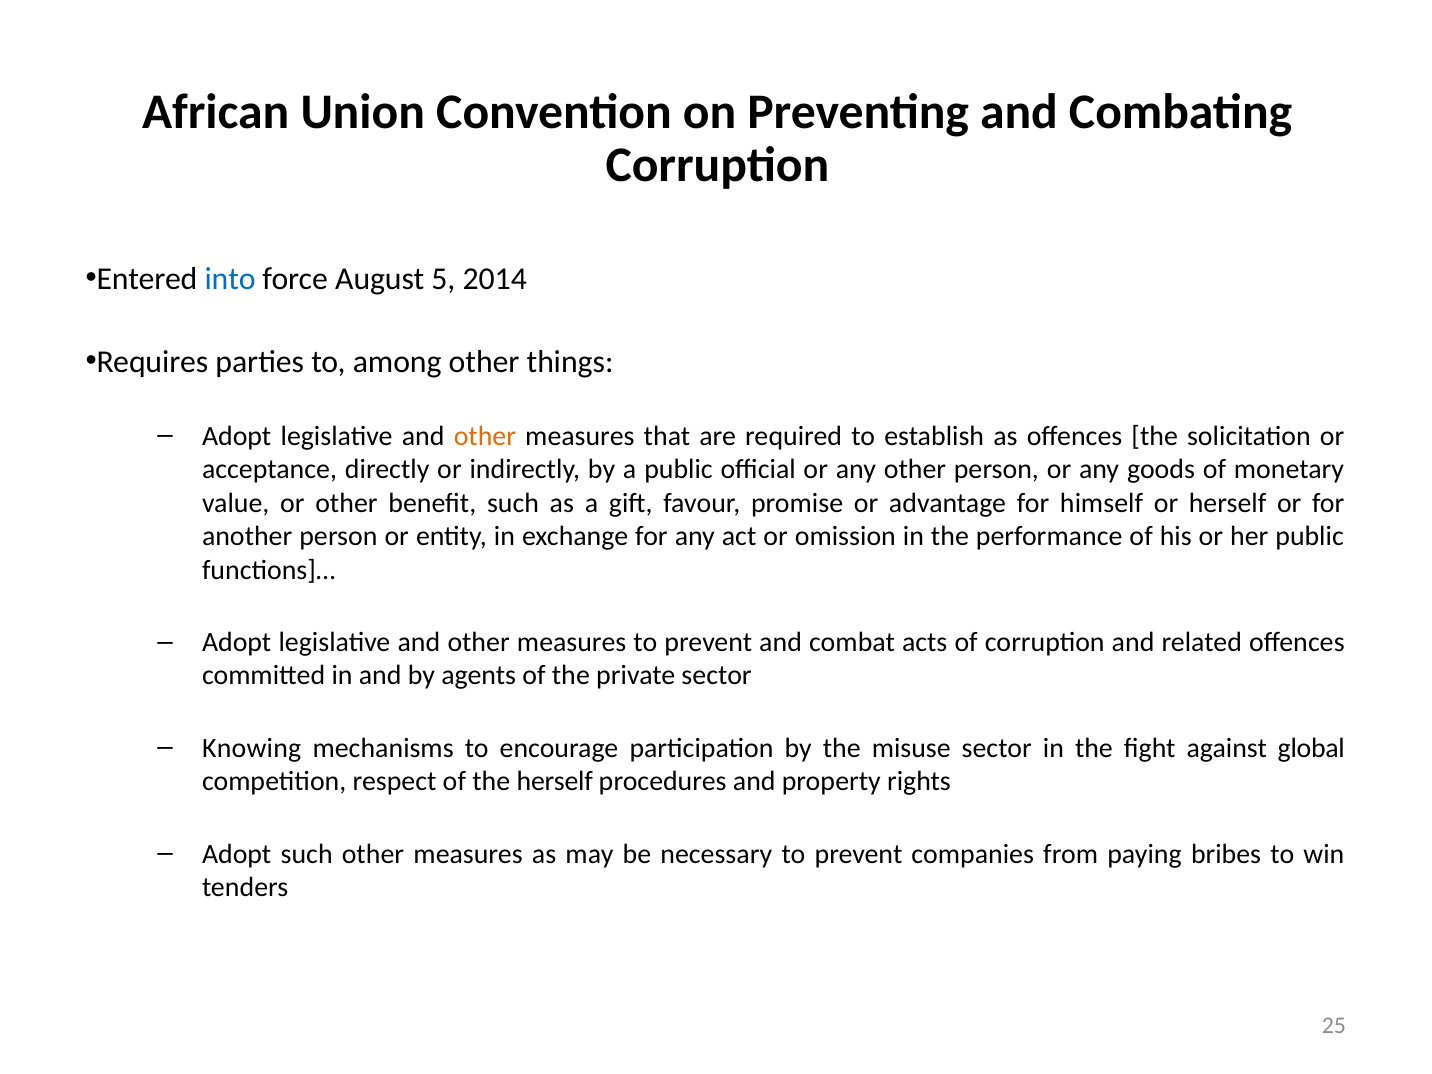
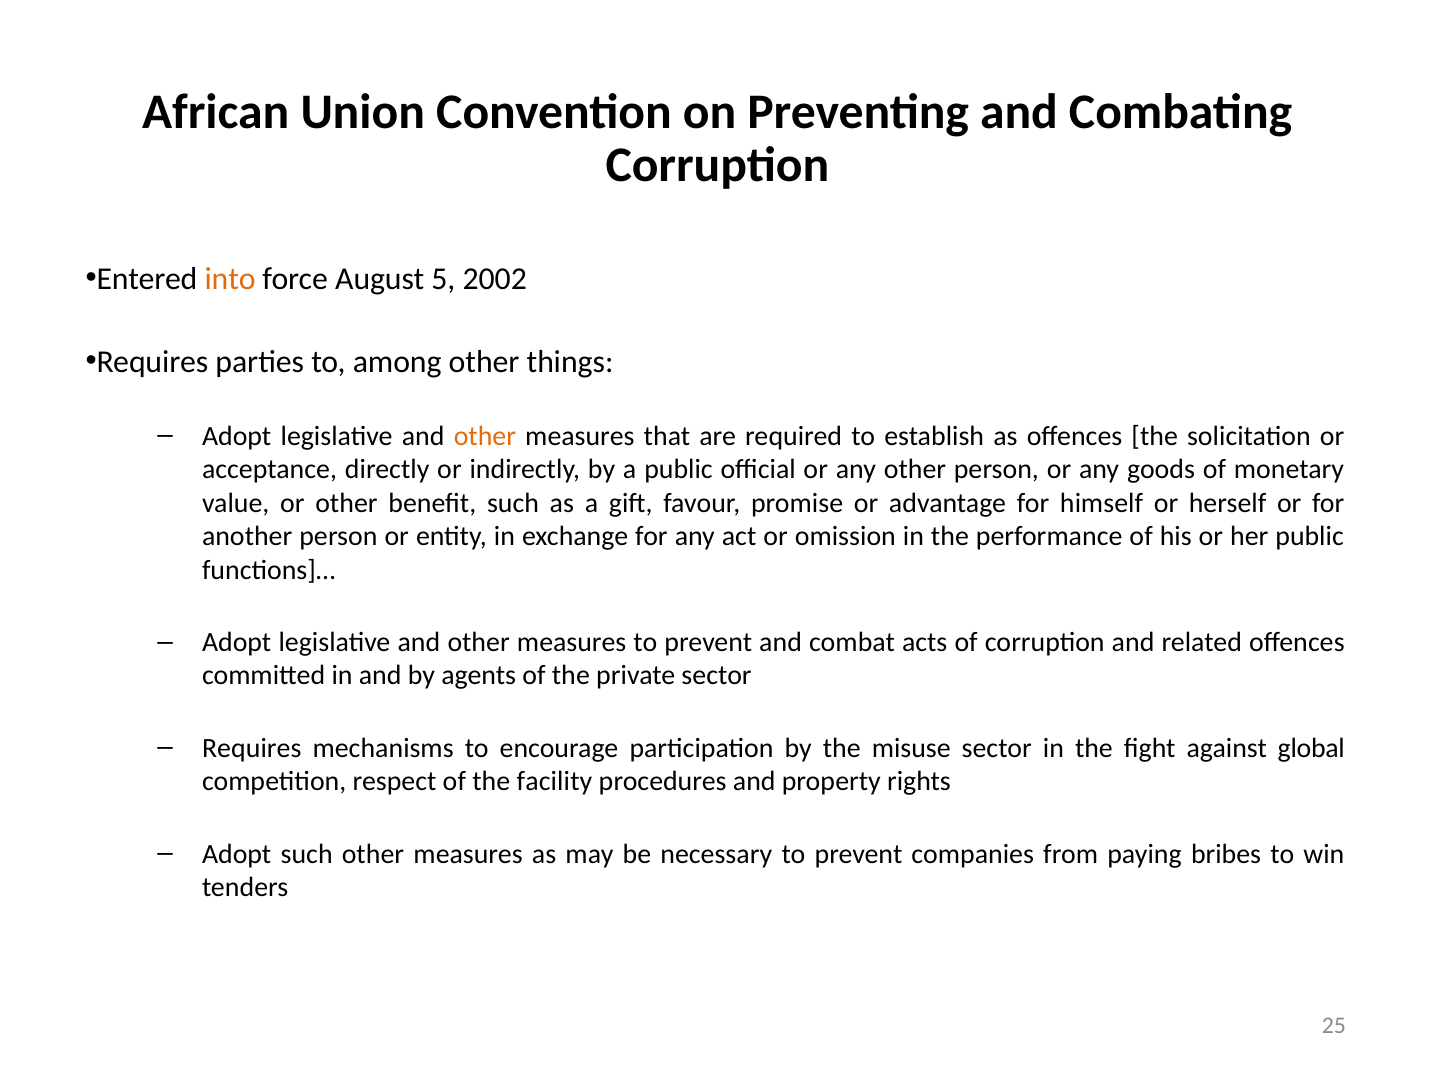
into colour: blue -> orange (230, 279)
2014: 2014 -> 2002 (495, 279)
Knowing: Knowing -> Requires (252, 748)
the herself: herself -> facility (554, 782)
